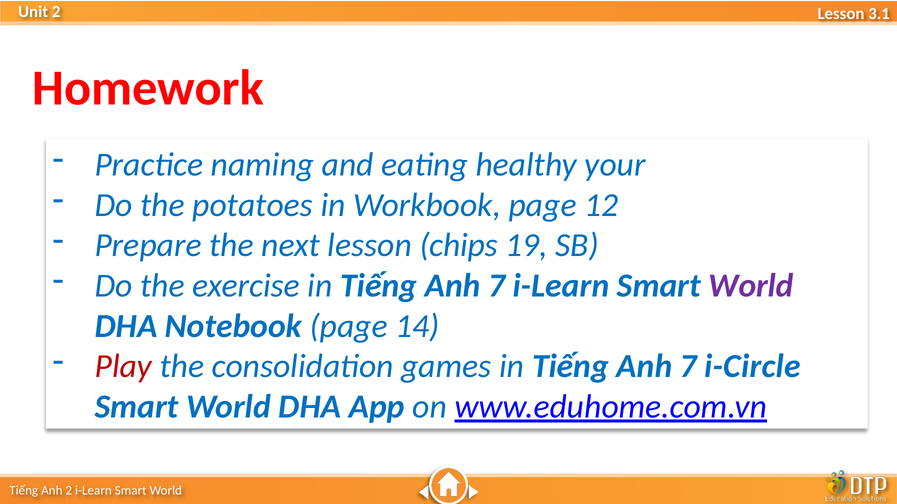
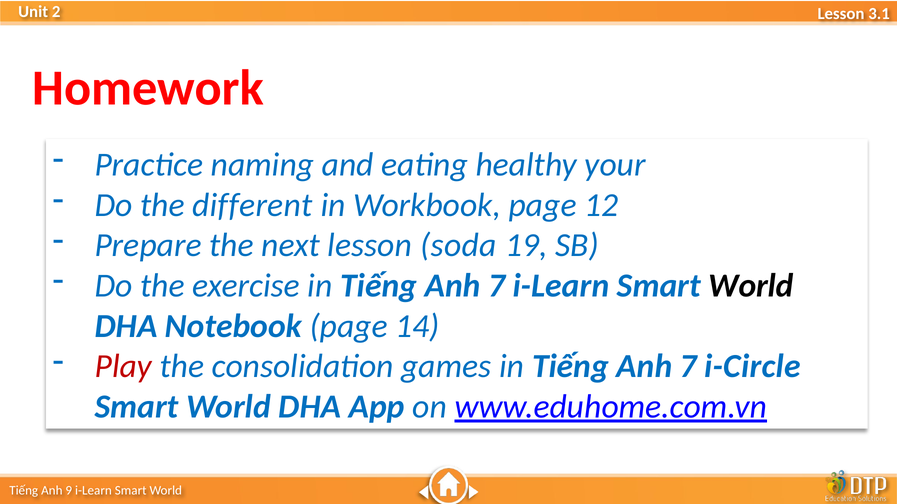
potatoes: potatoes -> different (252, 205)
chips: chips -> soda (458, 246)
World colour: purple -> black (751, 286)
Anh 2: 2 -> 9 (69, 491)
